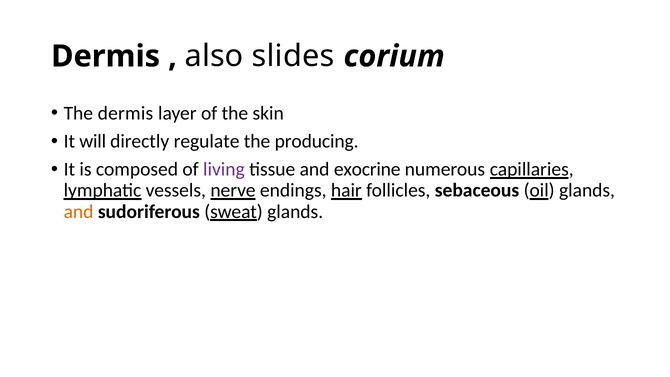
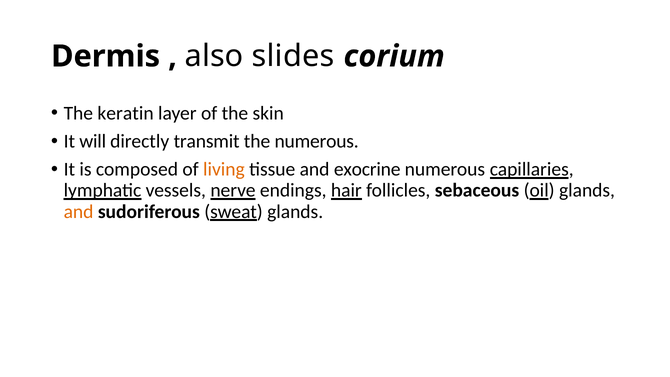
The dermis: dermis -> keratin (126, 113)
regulate: regulate -> transmit (207, 141)
the producing: producing -> numerous (317, 141)
living colour: purple -> orange (224, 169)
